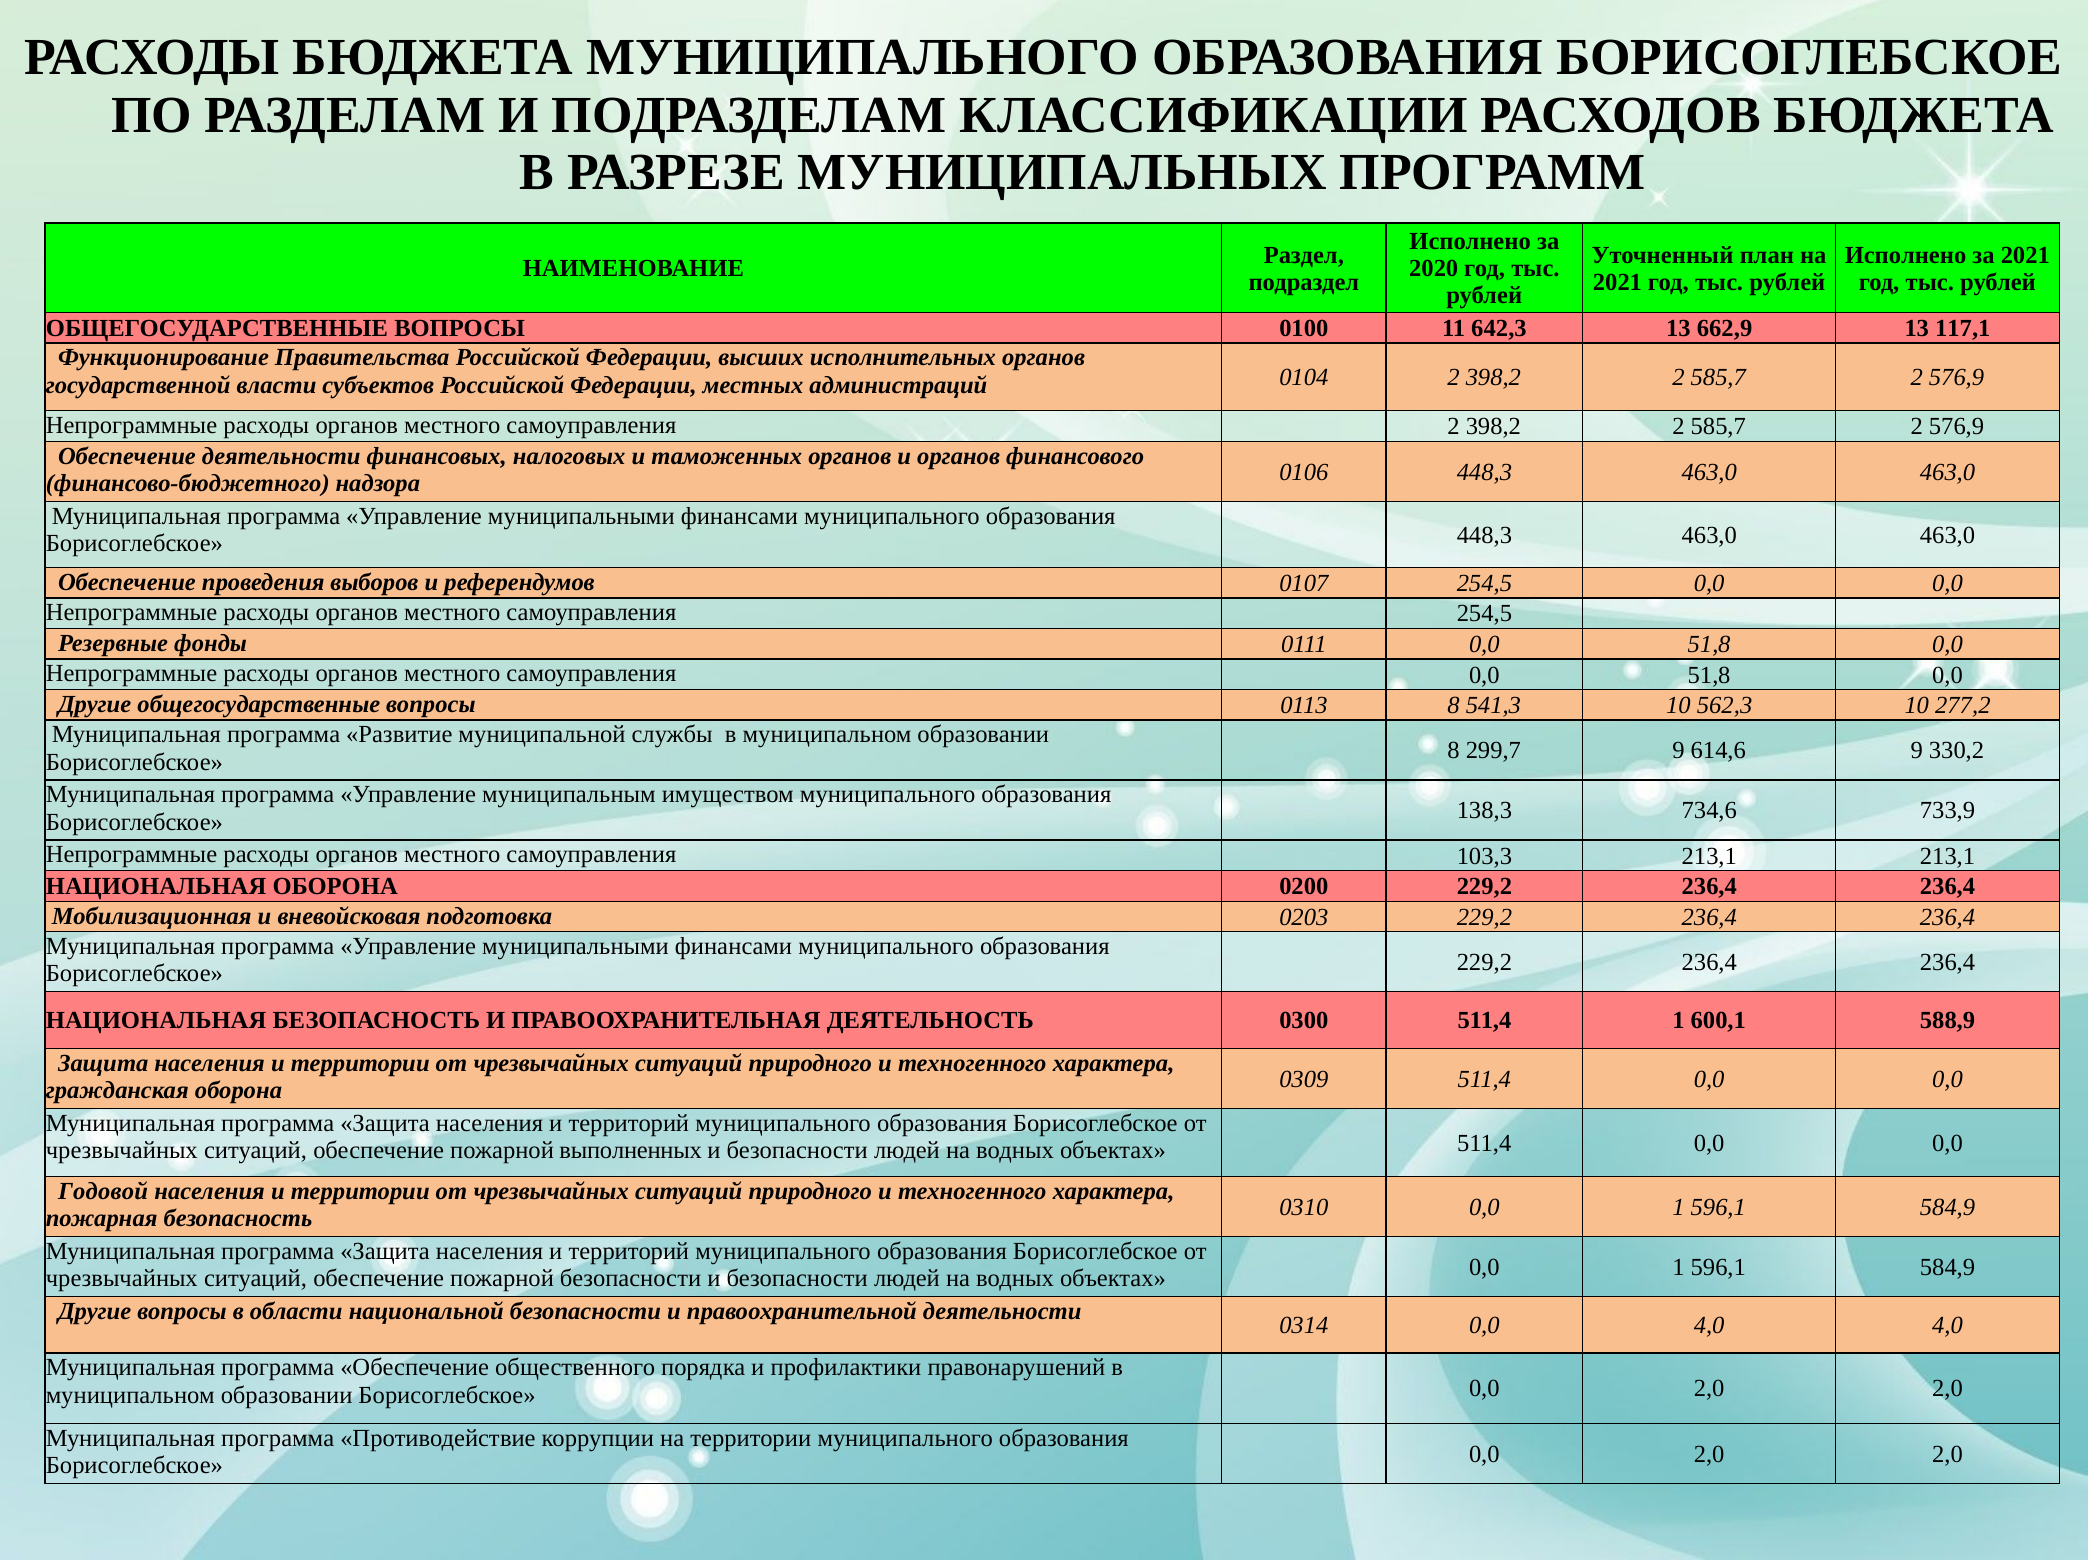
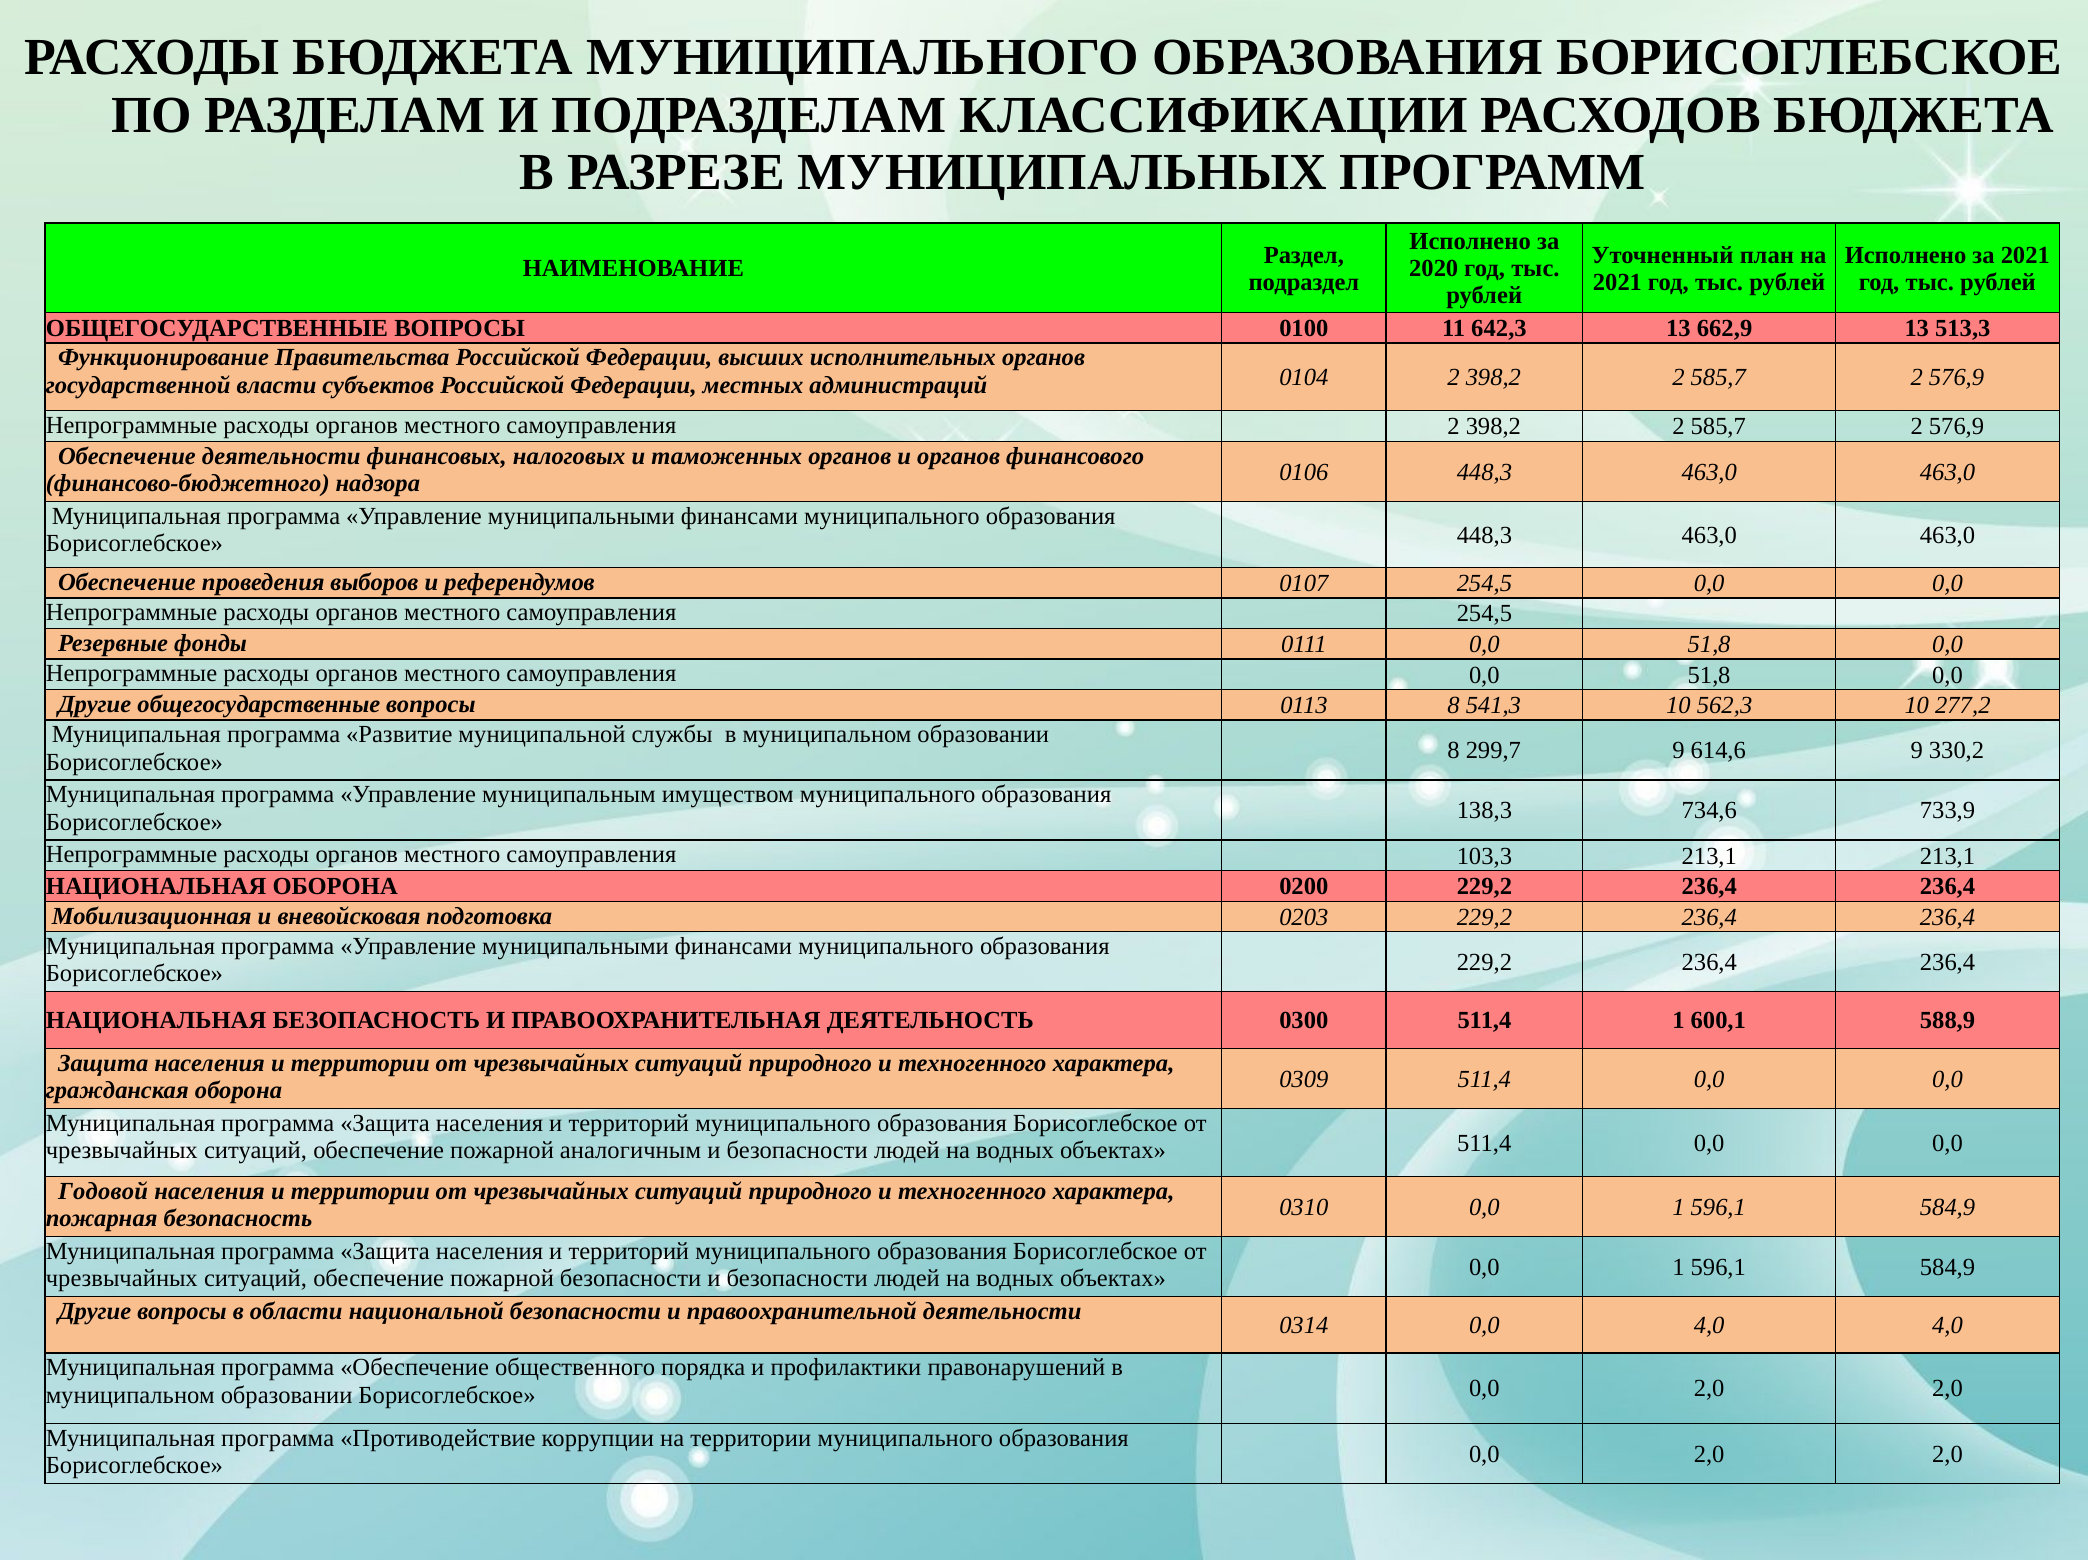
117,1: 117,1 -> 513,3 (1963, 328)
выполненных: выполненных -> аналогичным (631, 1150)
